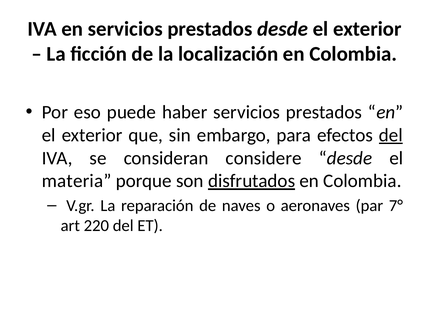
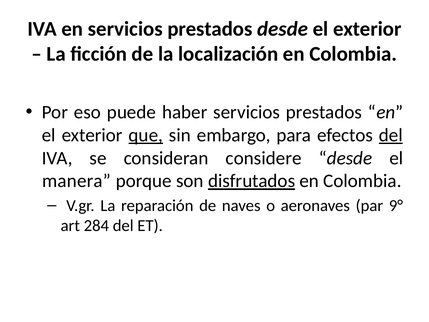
que underline: none -> present (146, 135)
materia: materia -> manera (77, 181)
7°: 7° -> 9° (396, 205)
220: 220 -> 284 (96, 225)
